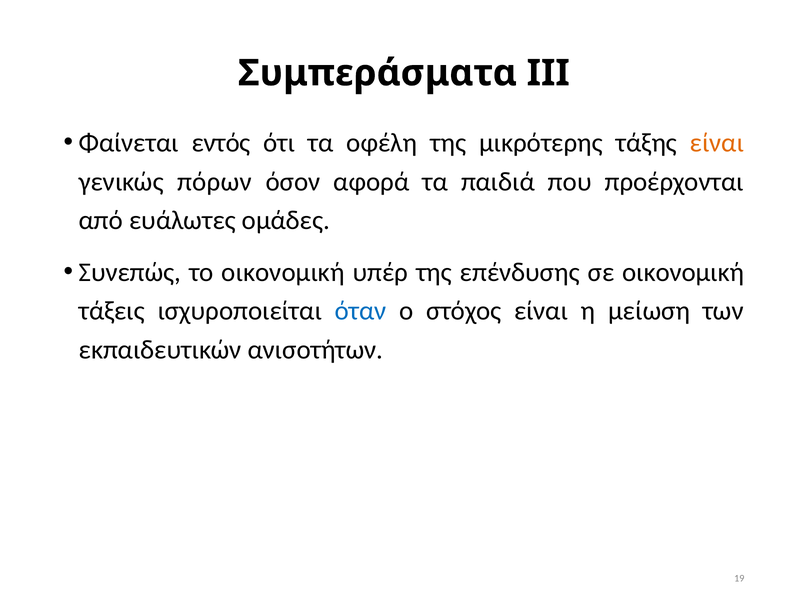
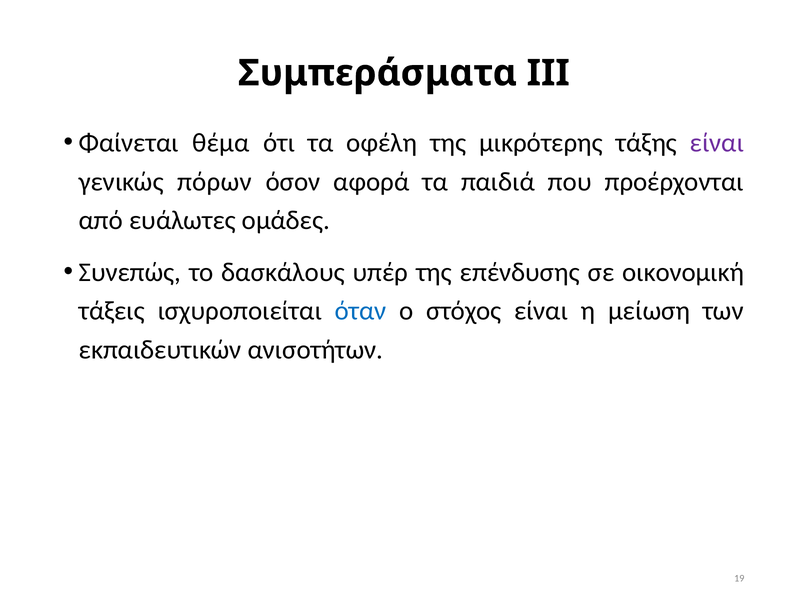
εντός: εντός -> θέμα (221, 143)
είναι colour: orange -> purple (717, 143)
το οικονομική: οικονομική -> δασκάλους (283, 272)
